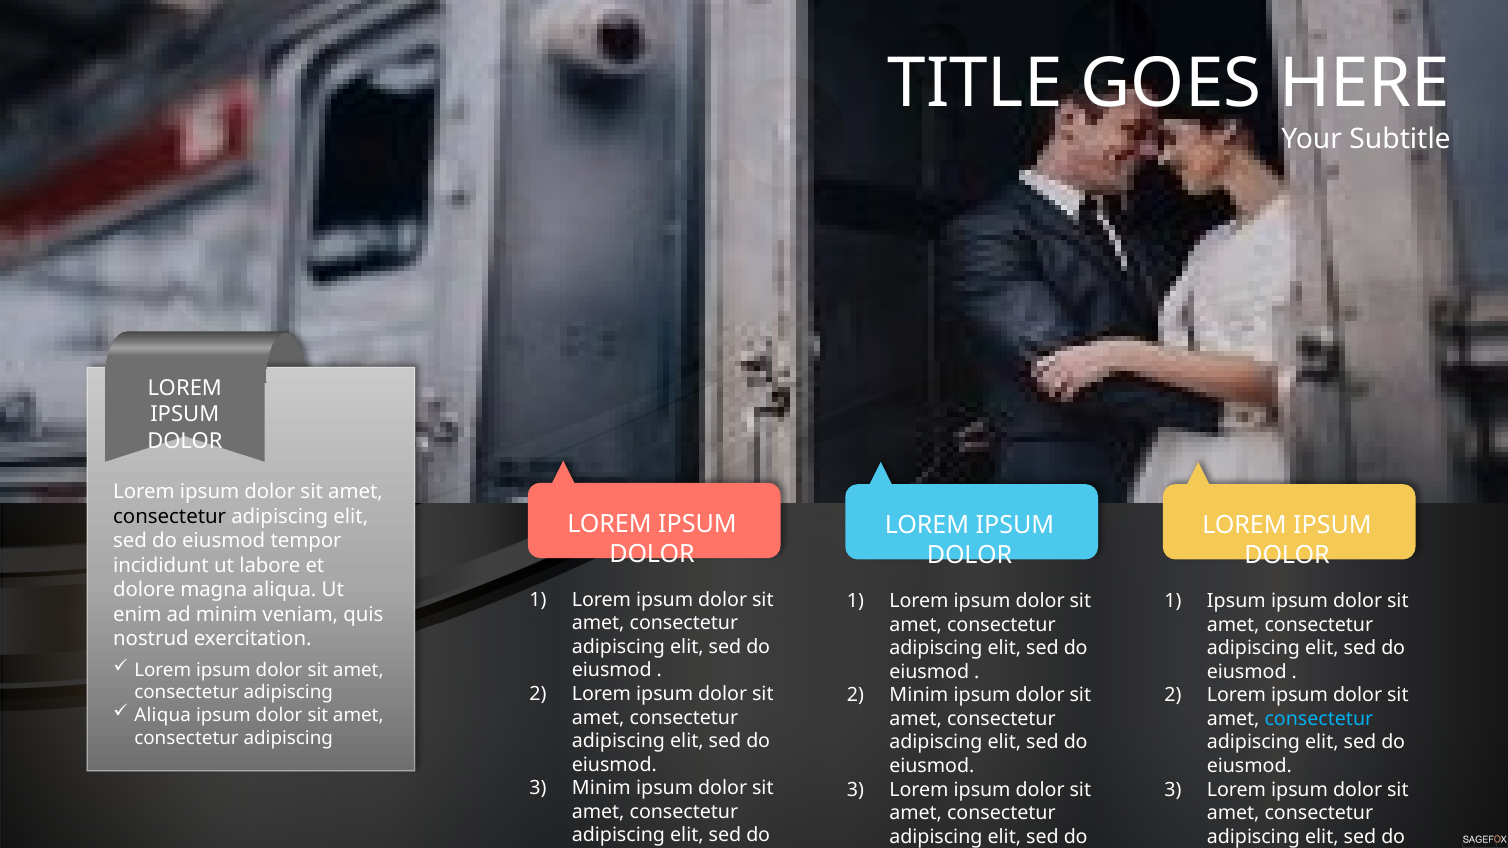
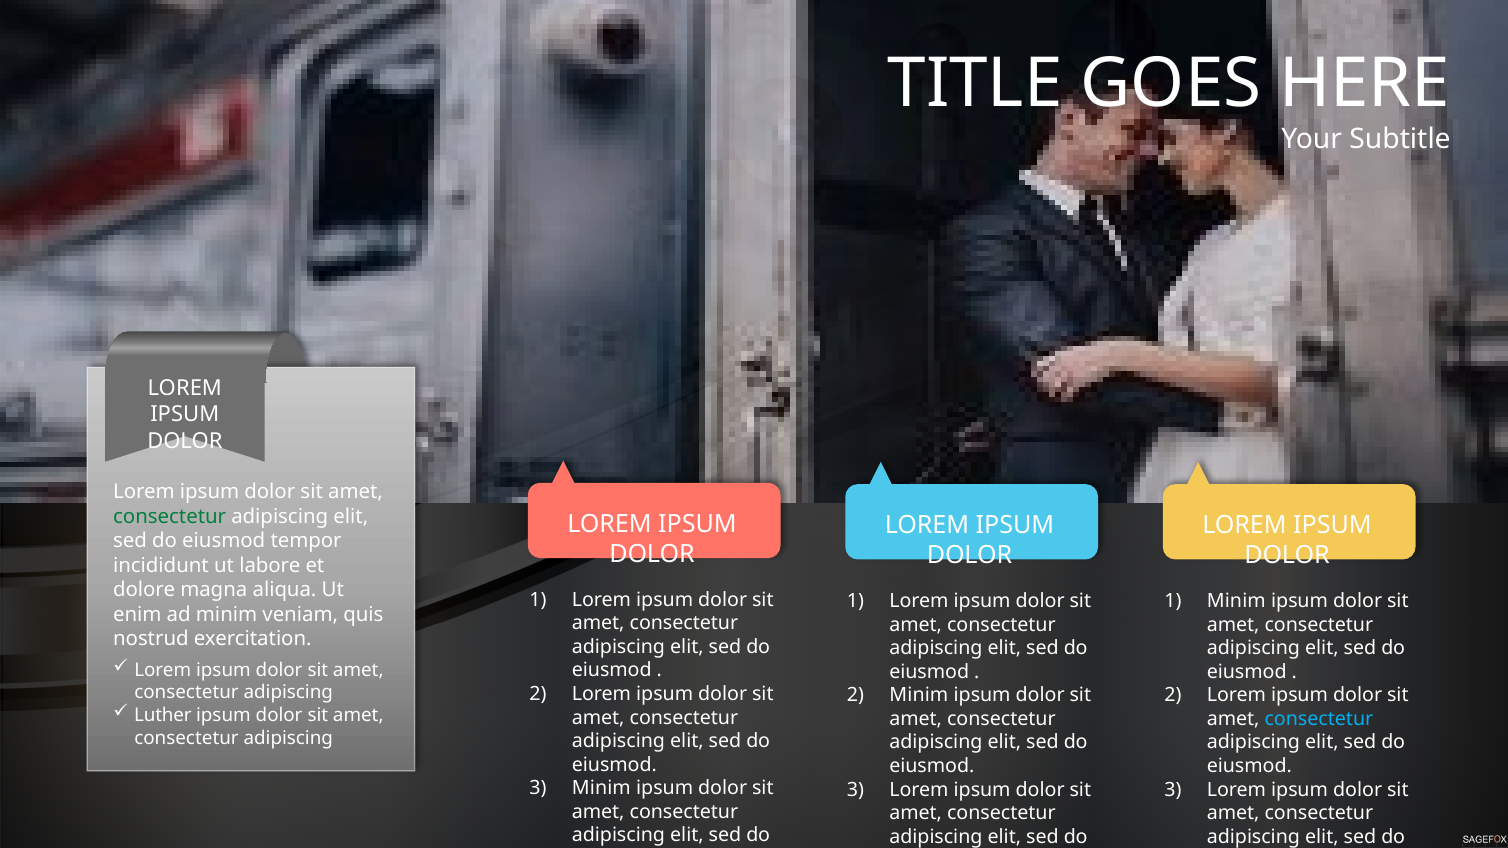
consectetur colour: black -> green (170, 517)
Ipsum: Ipsum -> Minim (1236, 601)
Aliqua: Aliqua -> Luther (163, 715)
